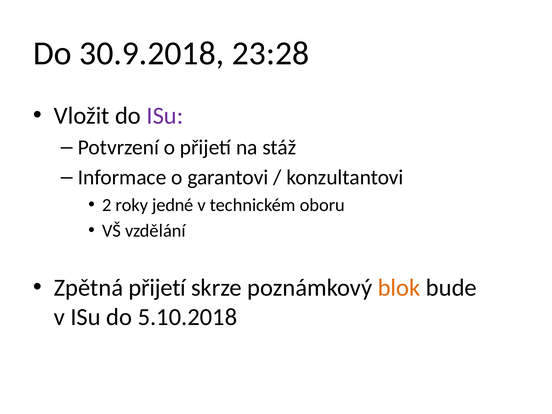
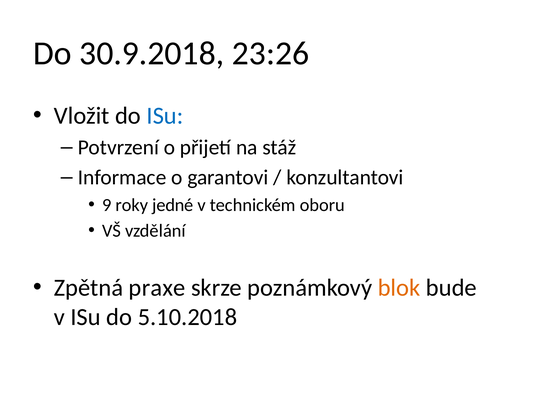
23:28: 23:28 -> 23:26 (271, 53)
ISu colour: purple -> blue (165, 116)
2: 2 -> 9 (107, 205)
Zpětná přijetí: přijetí -> praxe (157, 288)
